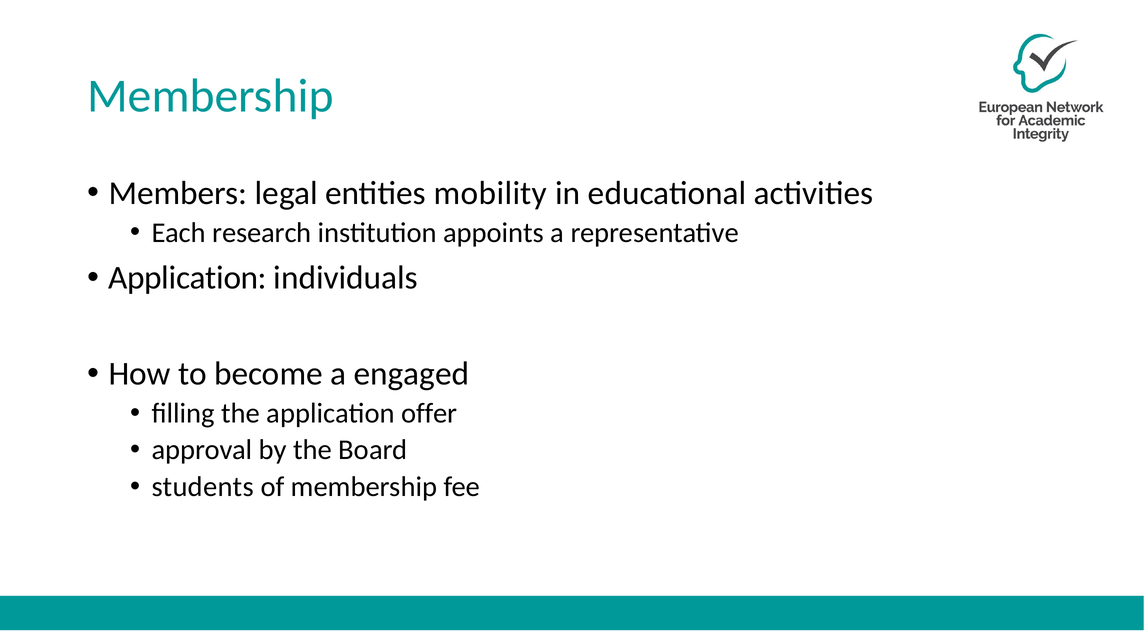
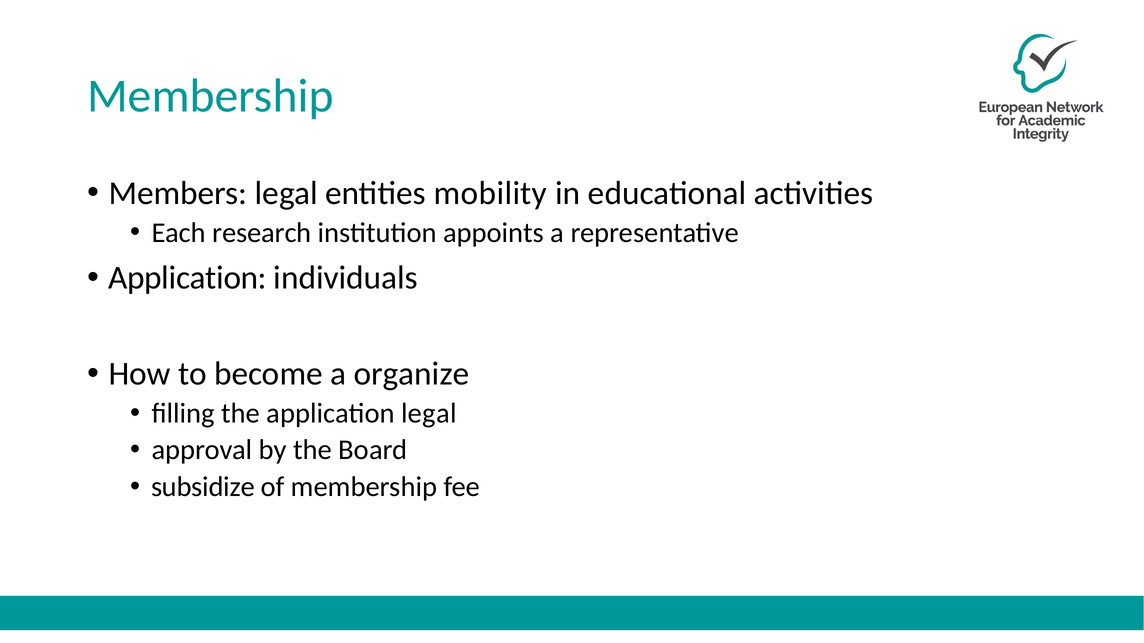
engaged: engaged -> organize (411, 374)
application offer: offer -> legal (429, 414)
students: students -> subsidize (203, 487)
